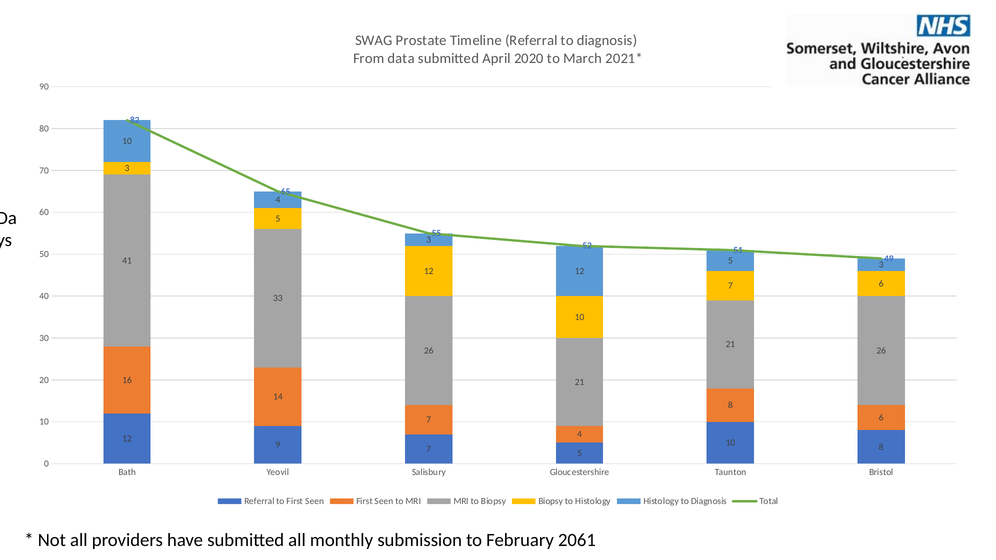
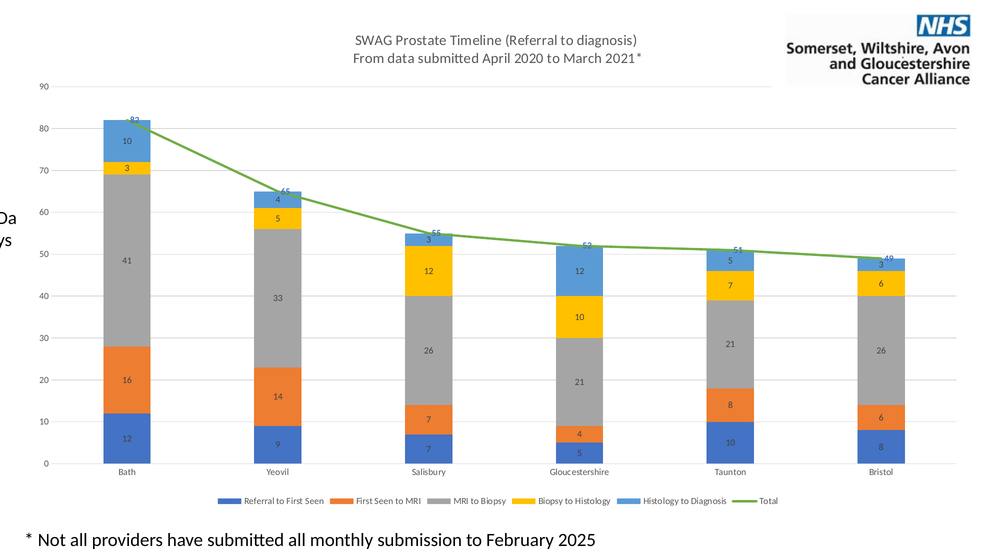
2061: 2061 -> 2025 (577, 540)
